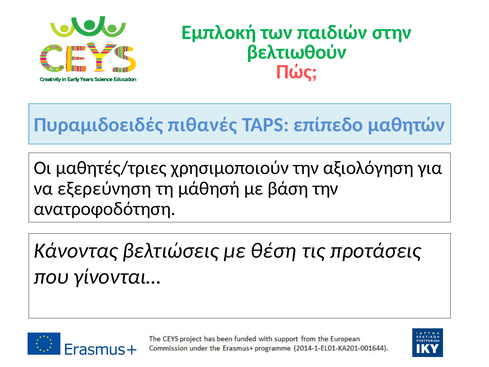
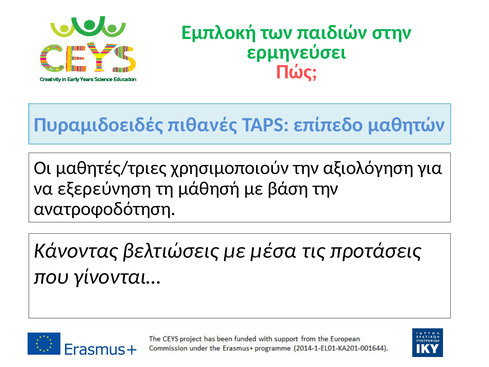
βελτιωθούν: βελτιωθούν -> ερμηνεύσει (297, 52)
θέση: θέση -> μέσα (273, 250)
